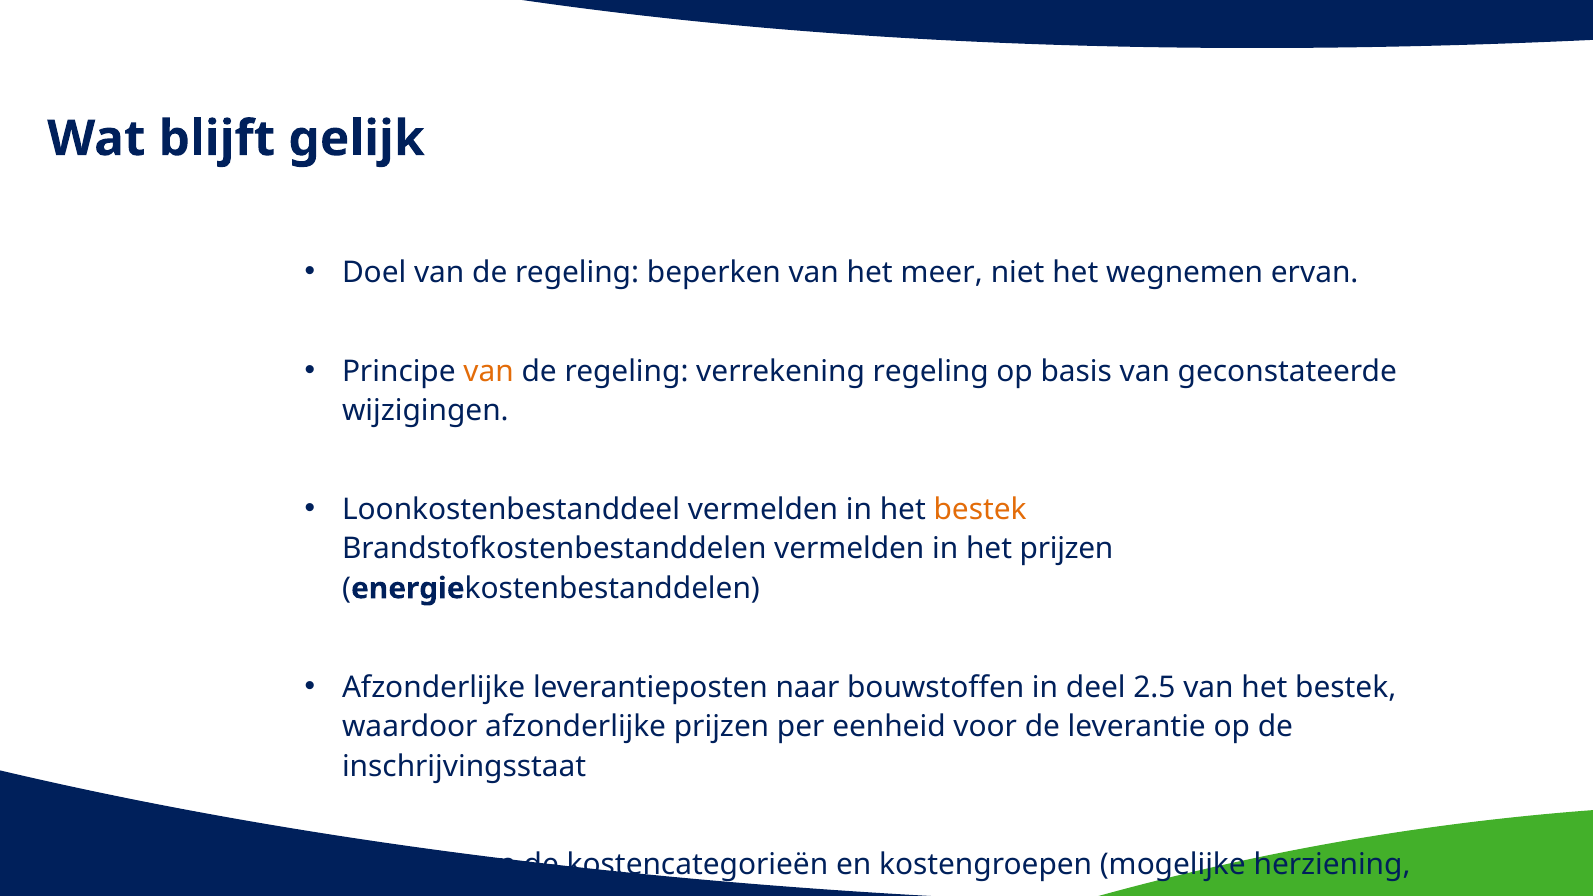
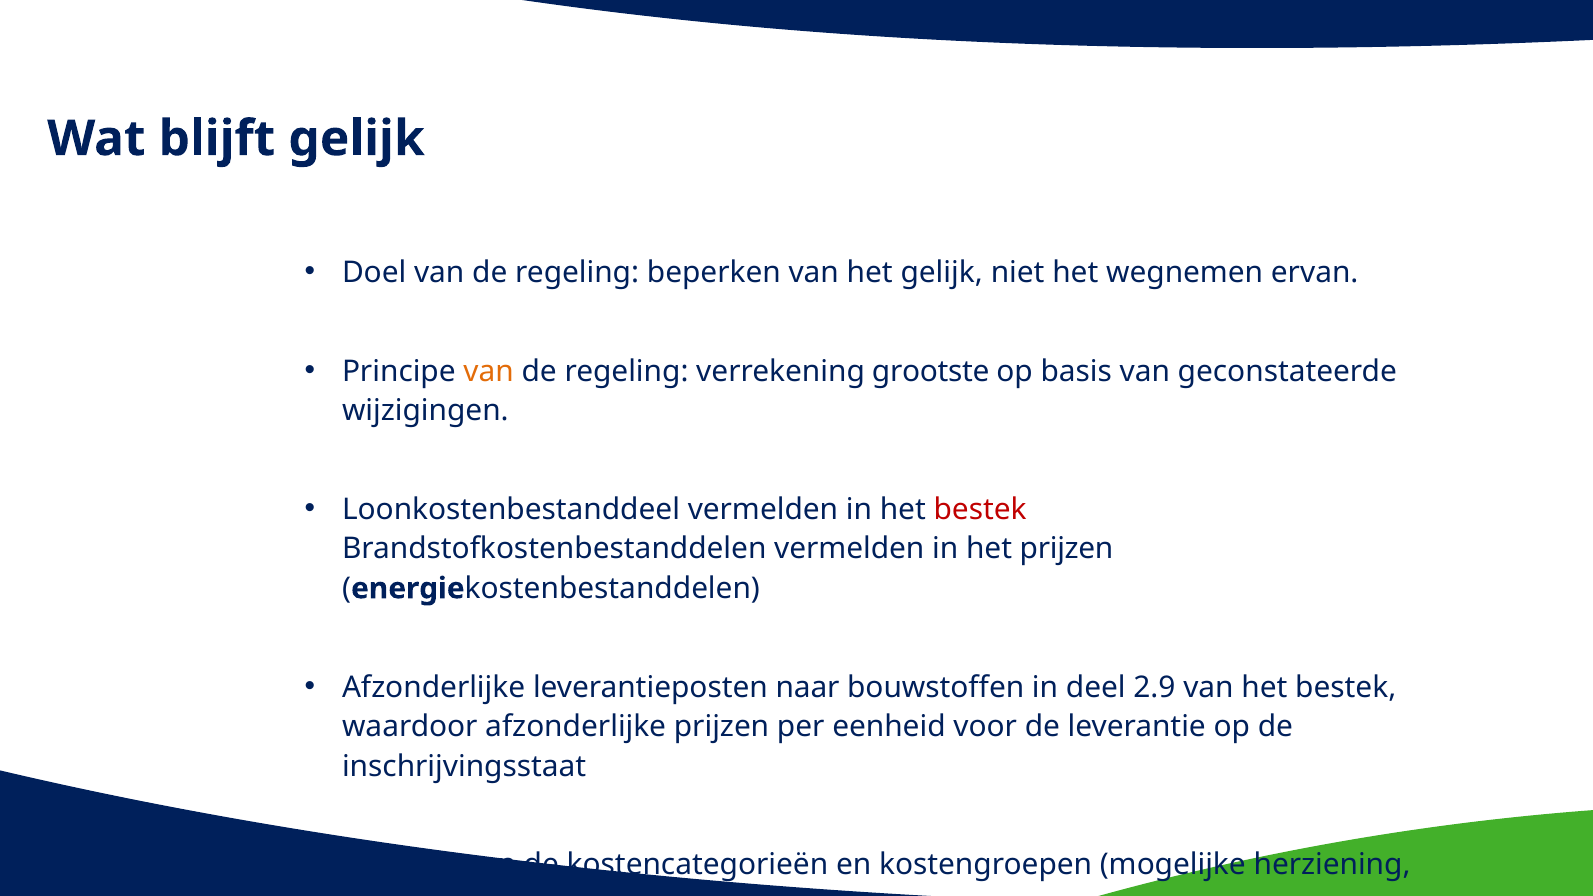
het meer: meer -> gelijk (942, 273)
verrekening regeling: regeling -> grootste (931, 371)
bestek colour: orange -> red (980, 510)
2.5: 2.5 -> 2.9 (1154, 687)
